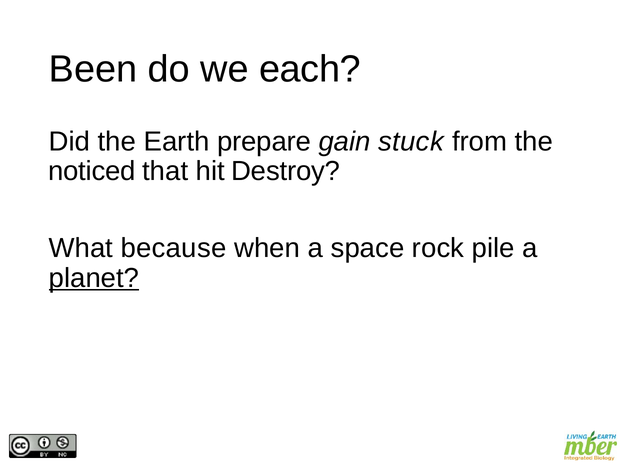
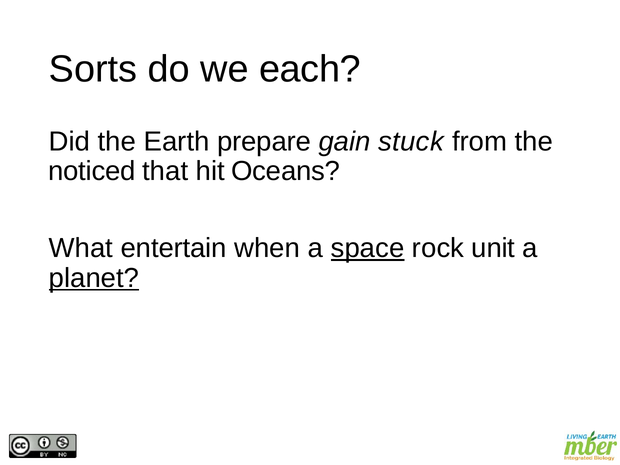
Been: Been -> Sorts (93, 69)
Destroy: Destroy -> Oceans (286, 171)
because: because -> entertain (174, 248)
space underline: none -> present (368, 248)
pile: pile -> unit (493, 248)
